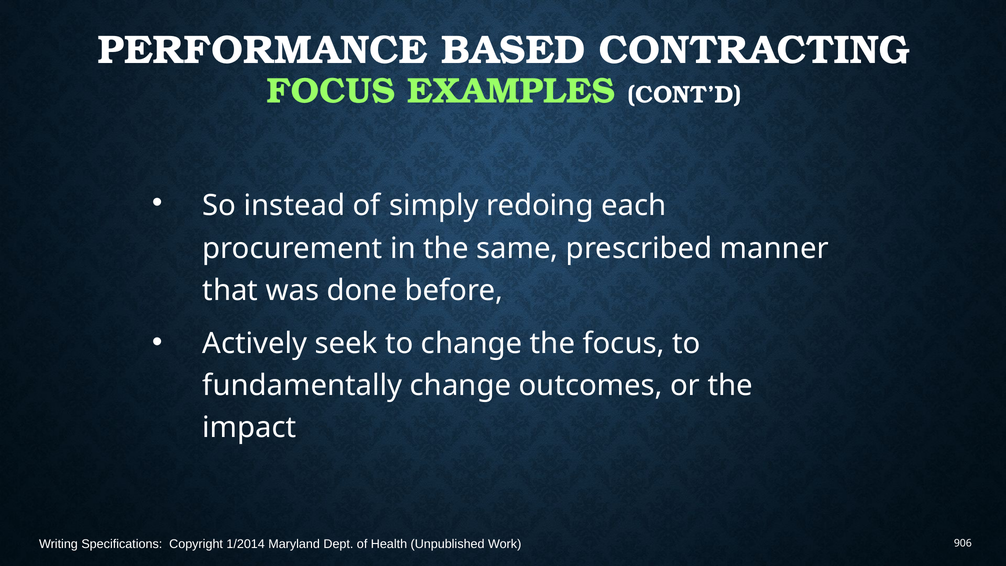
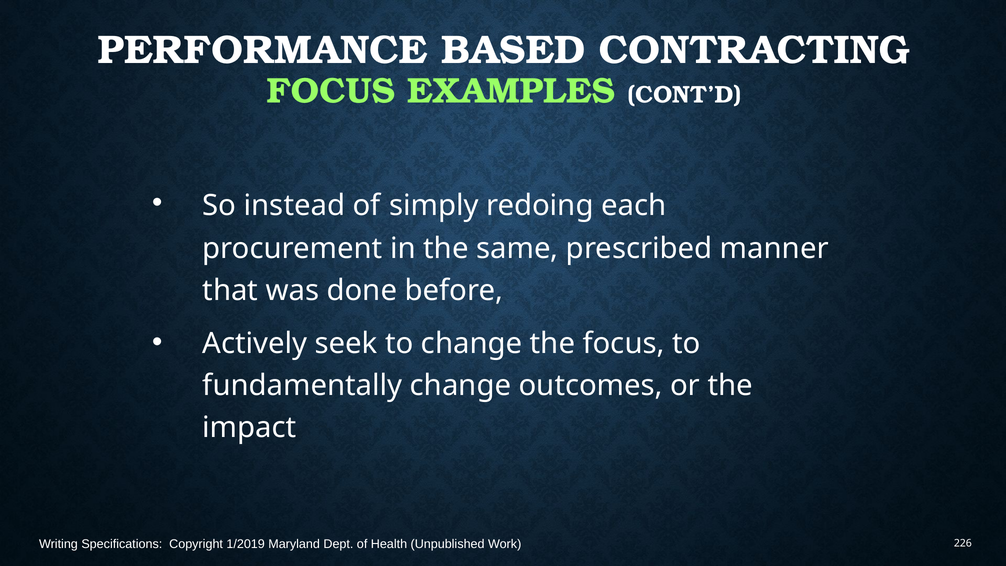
1/2014: 1/2014 -> 1/2019 (246, 544)
906: 906 -> 226 (963, 543)
